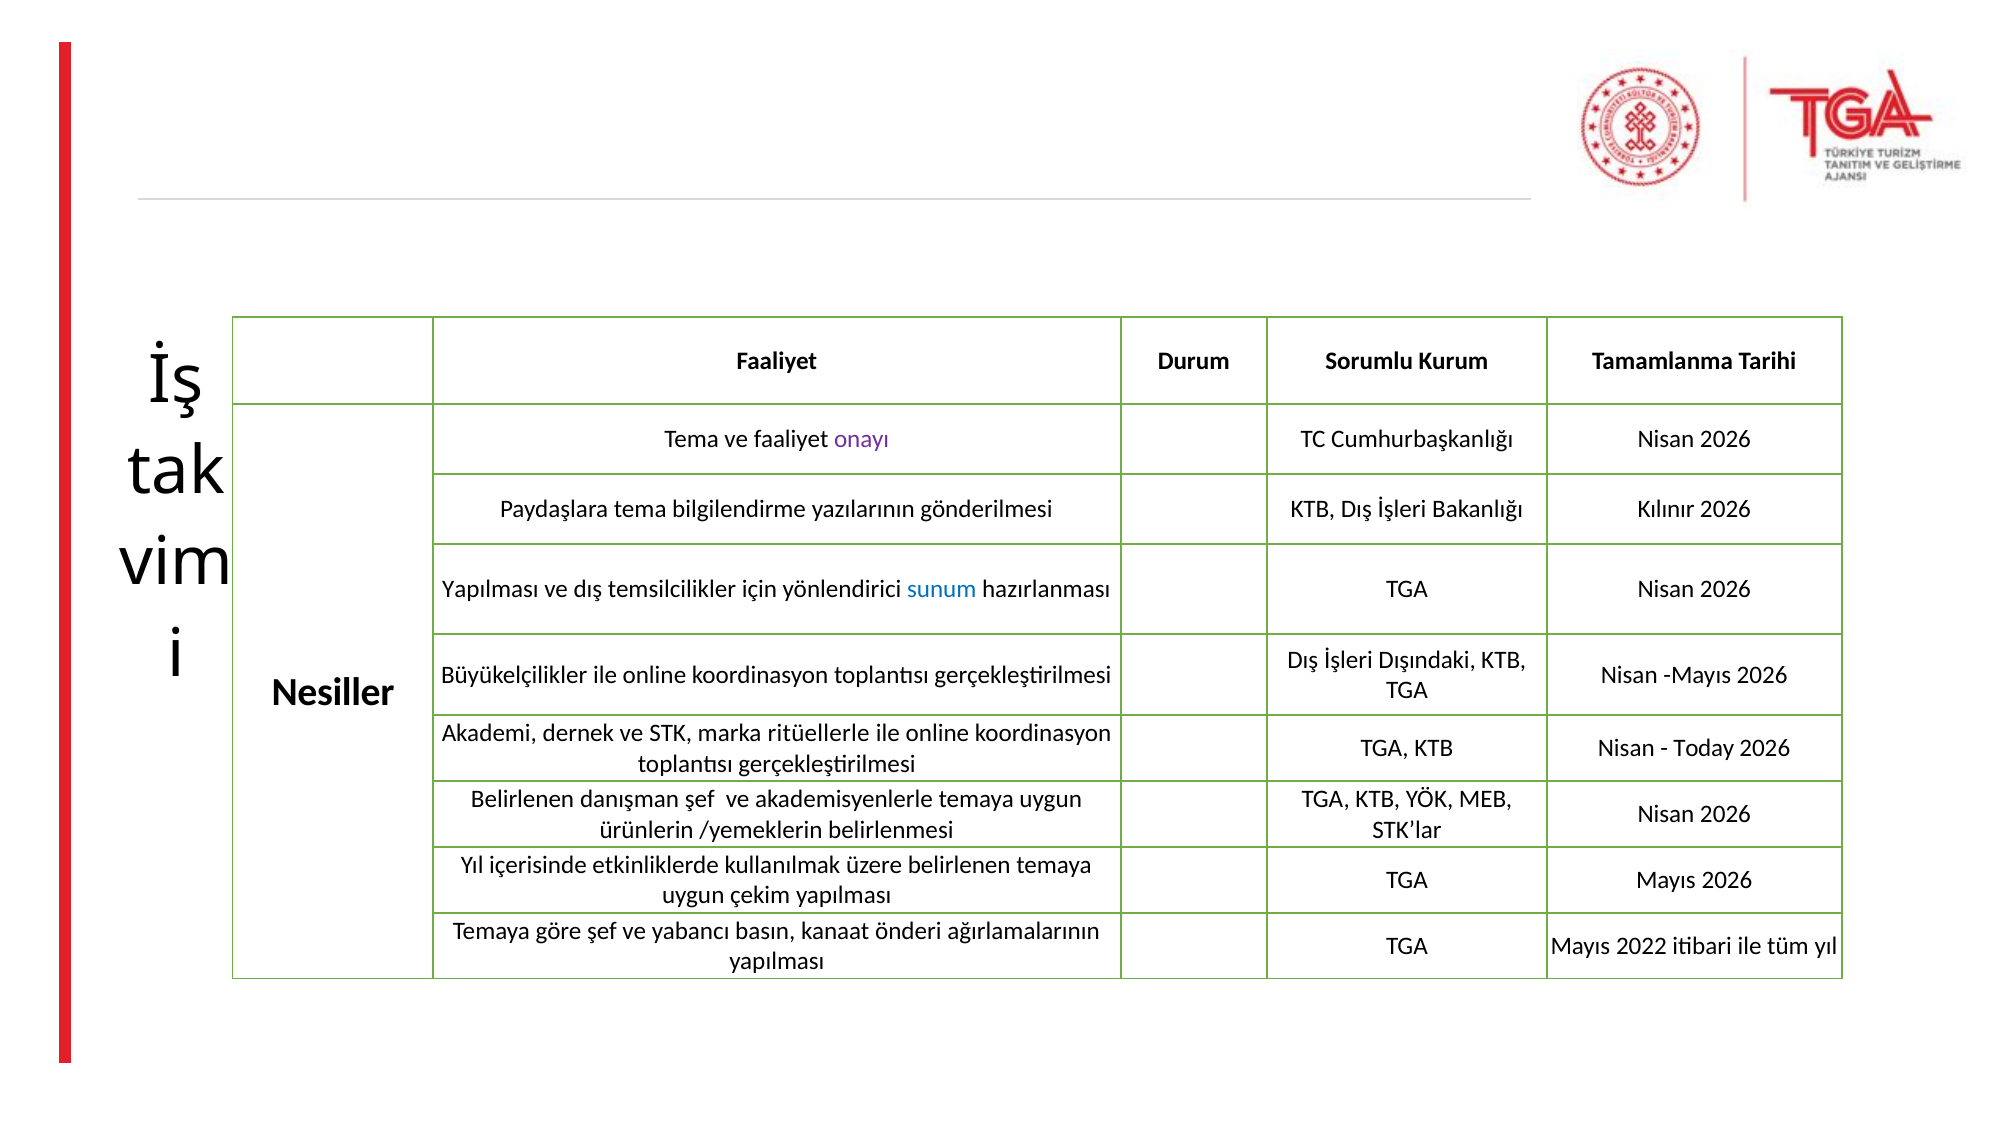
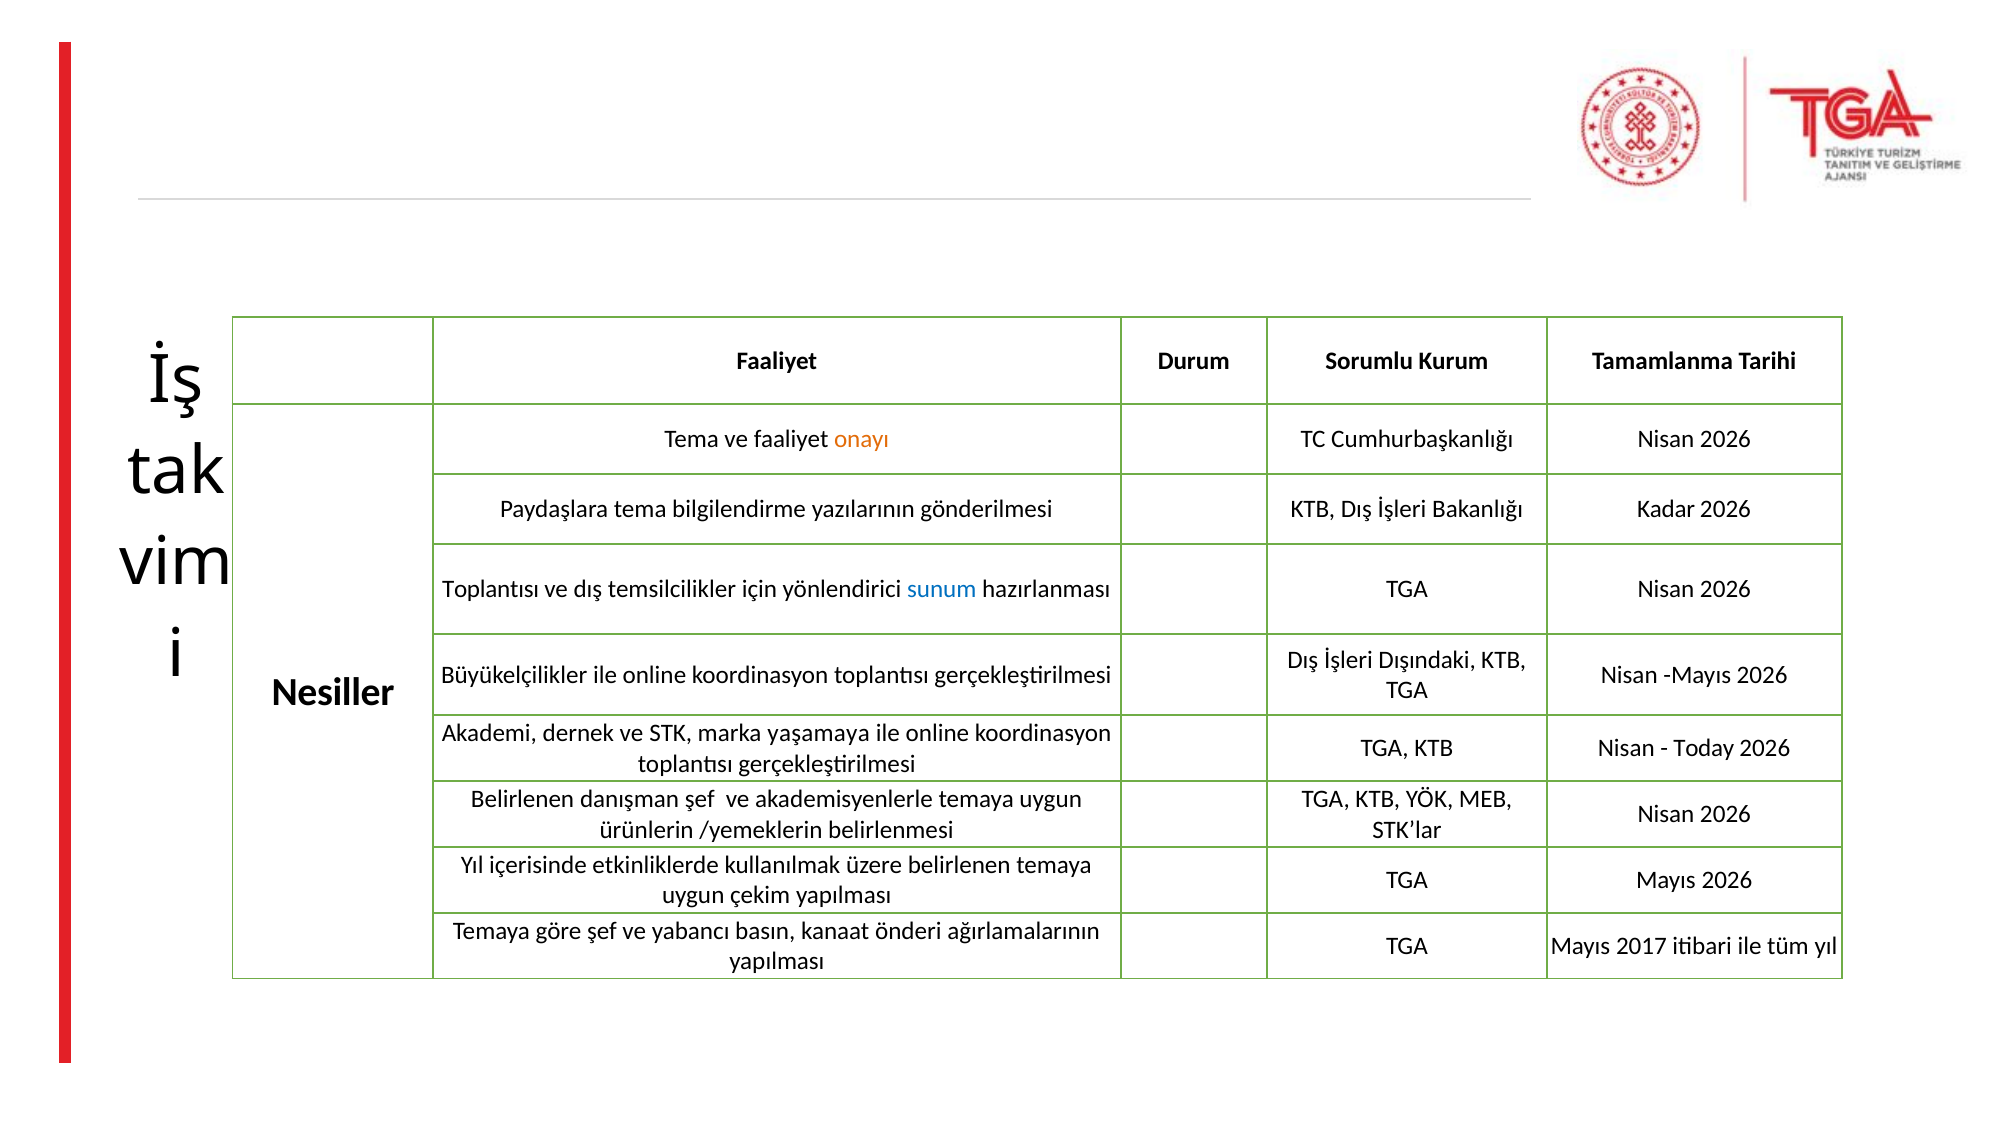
onayı colour: purple -> orange (862, 439)
Kılınır: Kılınır -> Kadar (1666, 509)
Yapılması: Yapılması -> Toplantısı (491, 589)
ritüellerle: ritüellerle -> yaşamaya (819, 733)
2022: 2022 -> 2017 (1641, 946)
